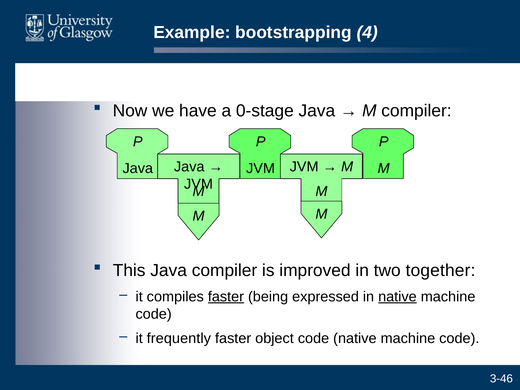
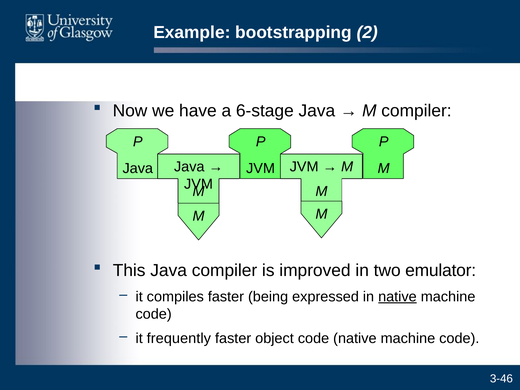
4: 4 -> 2 (367, 32)
0-stage: 0-stage -> 6-stage (265, 111)
together: together -> emulator (441, 271)
faster underline: present -> none (226, 297)
